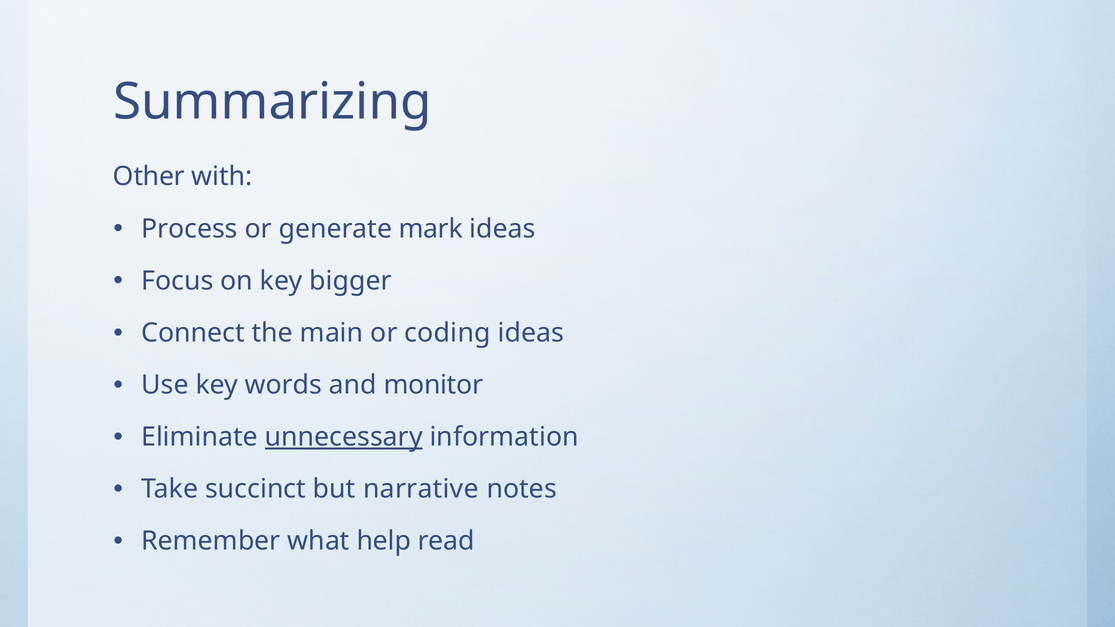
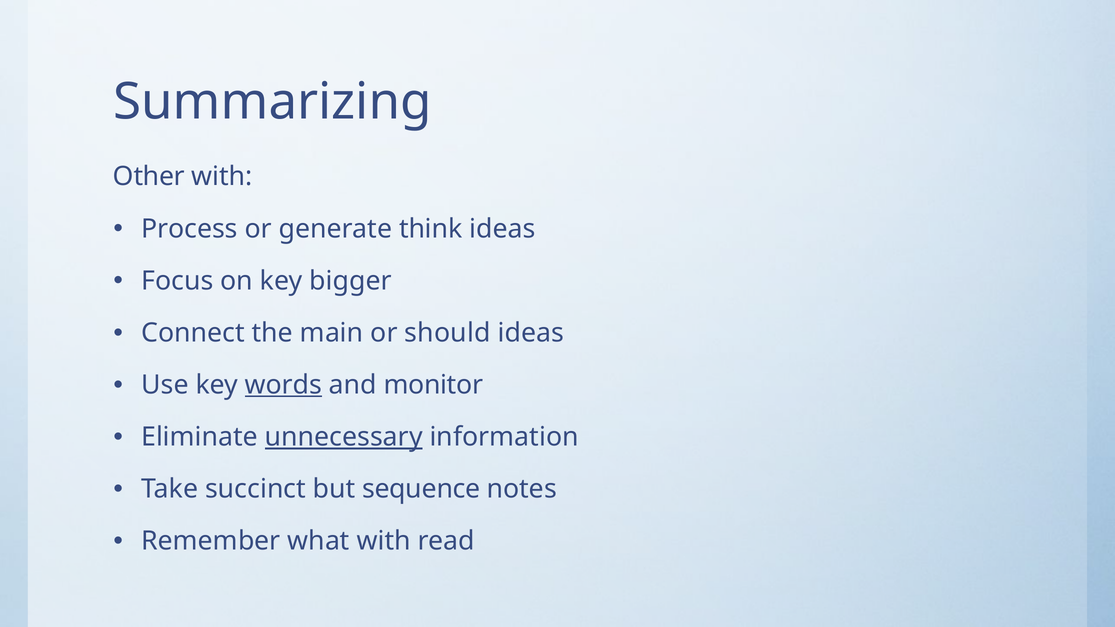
mark: mark -> think (431, 229)
coding: coding -> should (448, 333)
words underline: none -> present (283, 385)
narrative: narrative -> sequence (421, 489)
what help: help -> with (384, 541)
